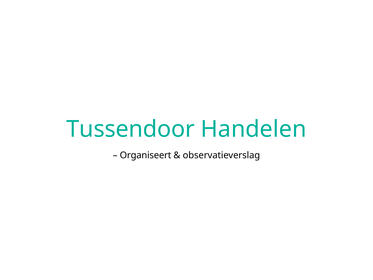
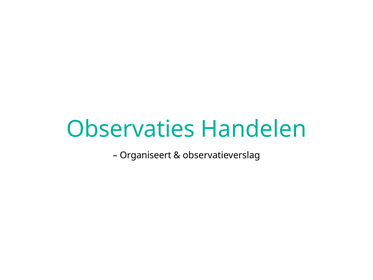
Tussendoor: Tussendoor -> Observaties (131, 129)
